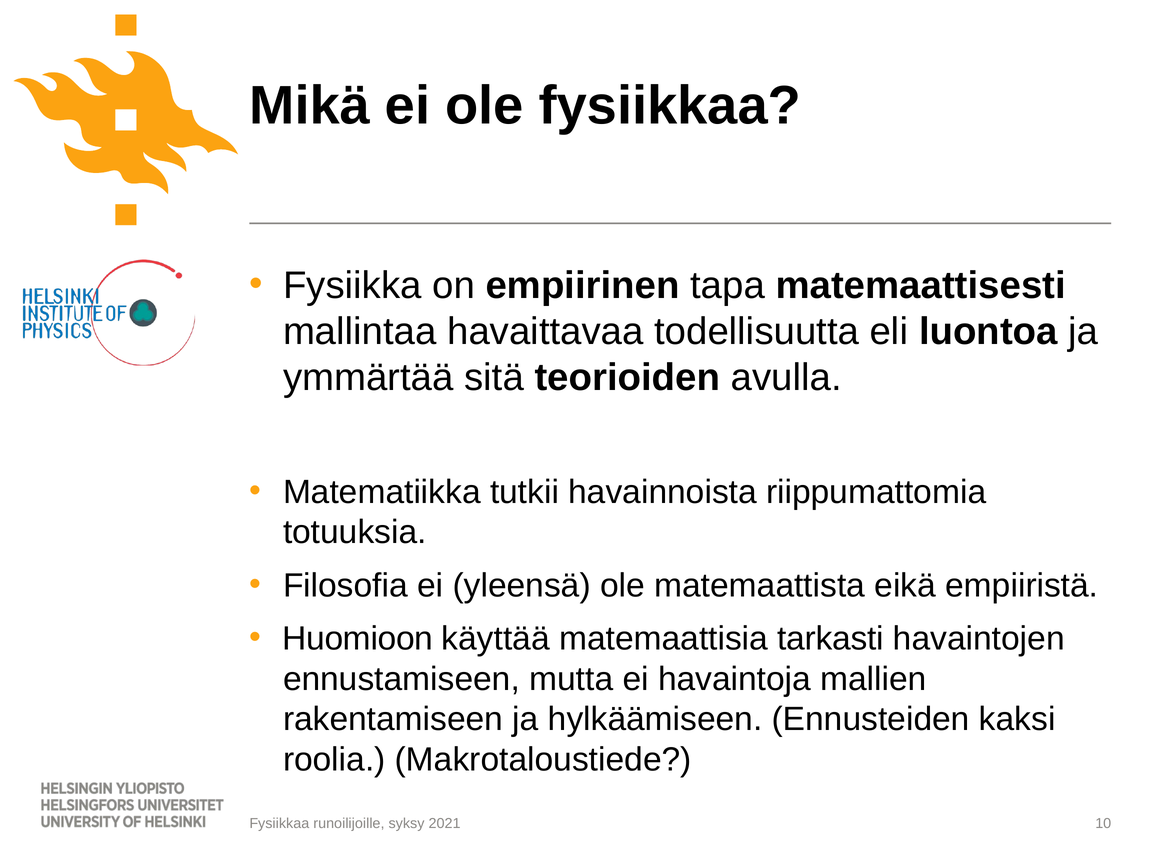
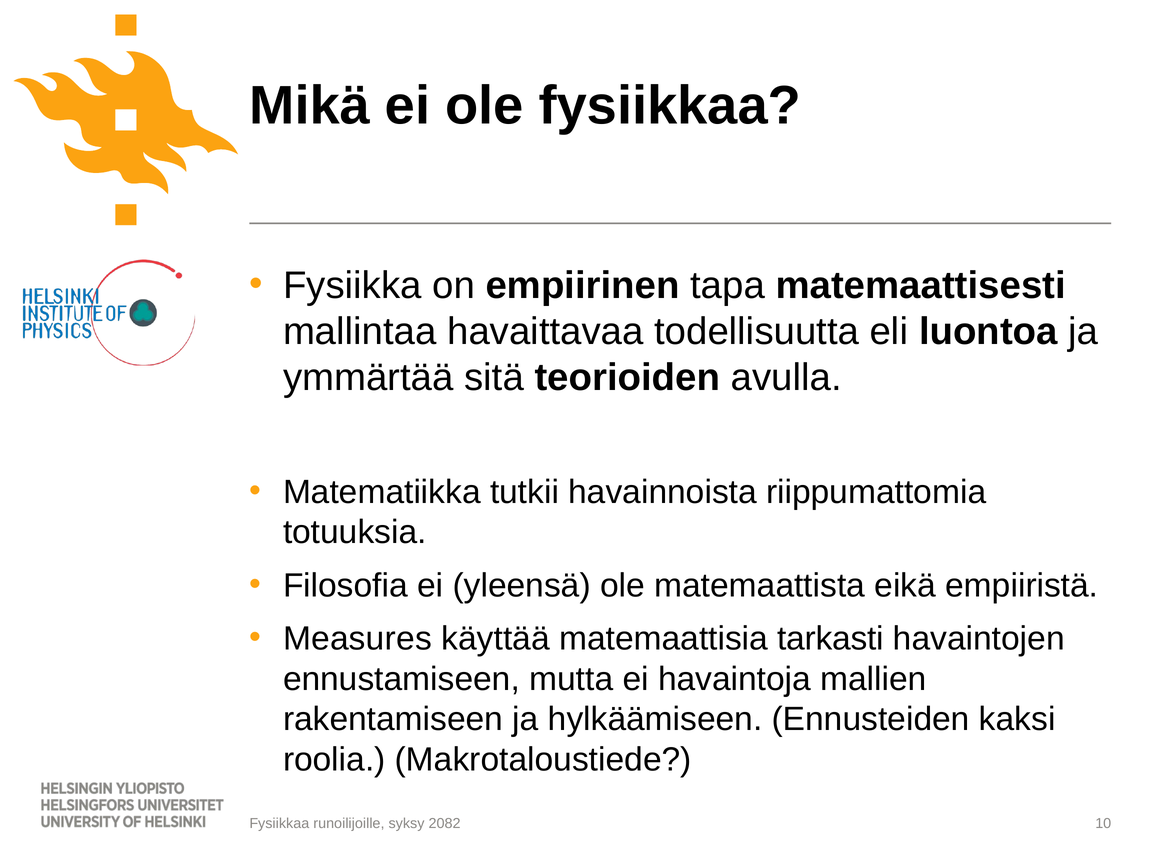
Huomioon: Huomioon -> Measures (357, 639)
2021: 2021 -> 2082 (445, 823)
